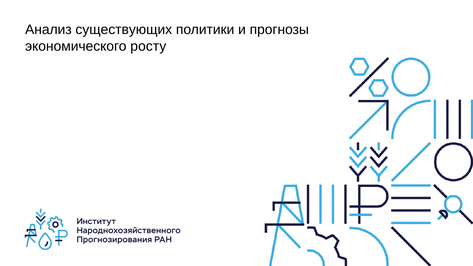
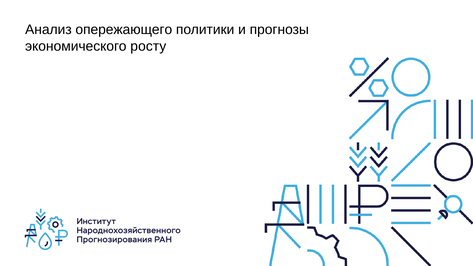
существующих: существующих -> опережающего (124, 30)
